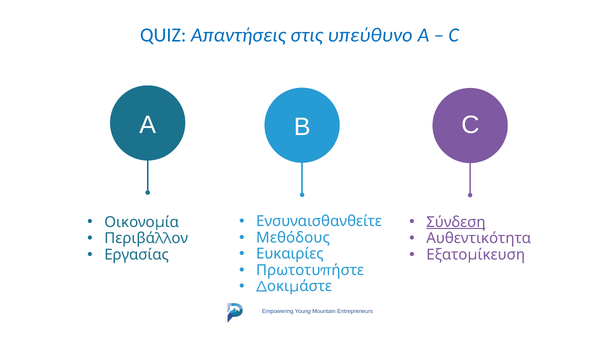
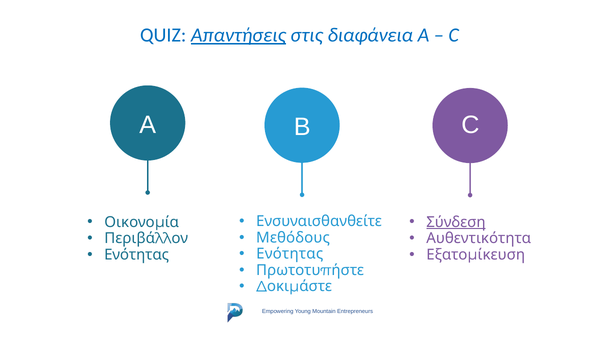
Απαντήσεις underline: none -> present (238, 35)
υπεύθυνο: υπεύθυνο -> διαφάνεια (370, 35)
Ευκαιρίες: Ευκαιρίες -> Ενότητας (290, 254)
Εργασίας: Εργασίας -> Ενότητας (137, 255)
